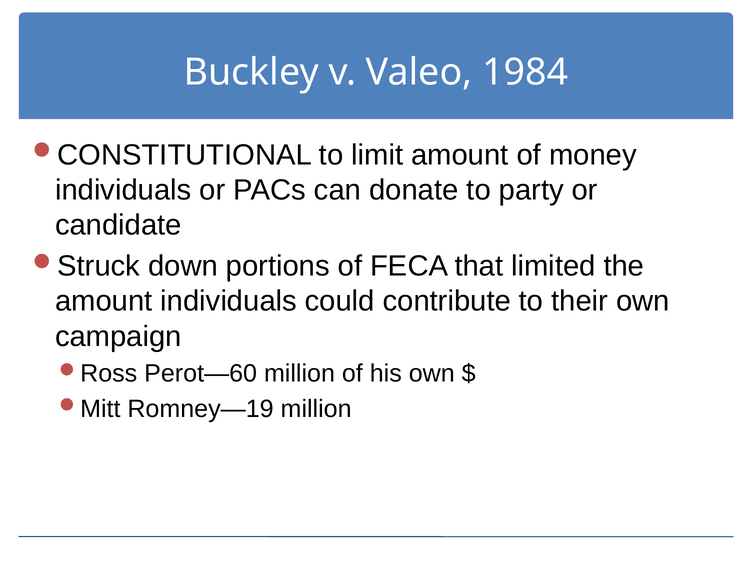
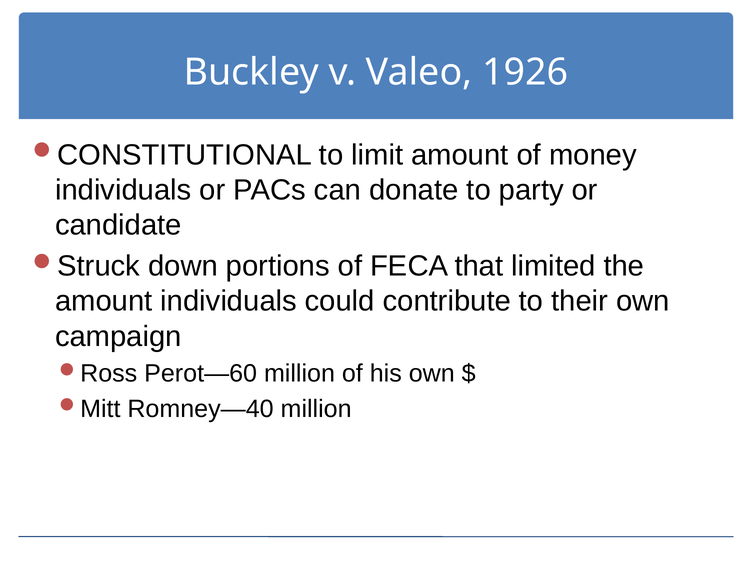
1984: 1984 -> 1926 (525, 72)
Romney—19: Romney—19 -> Romney—40 (201, 409)
